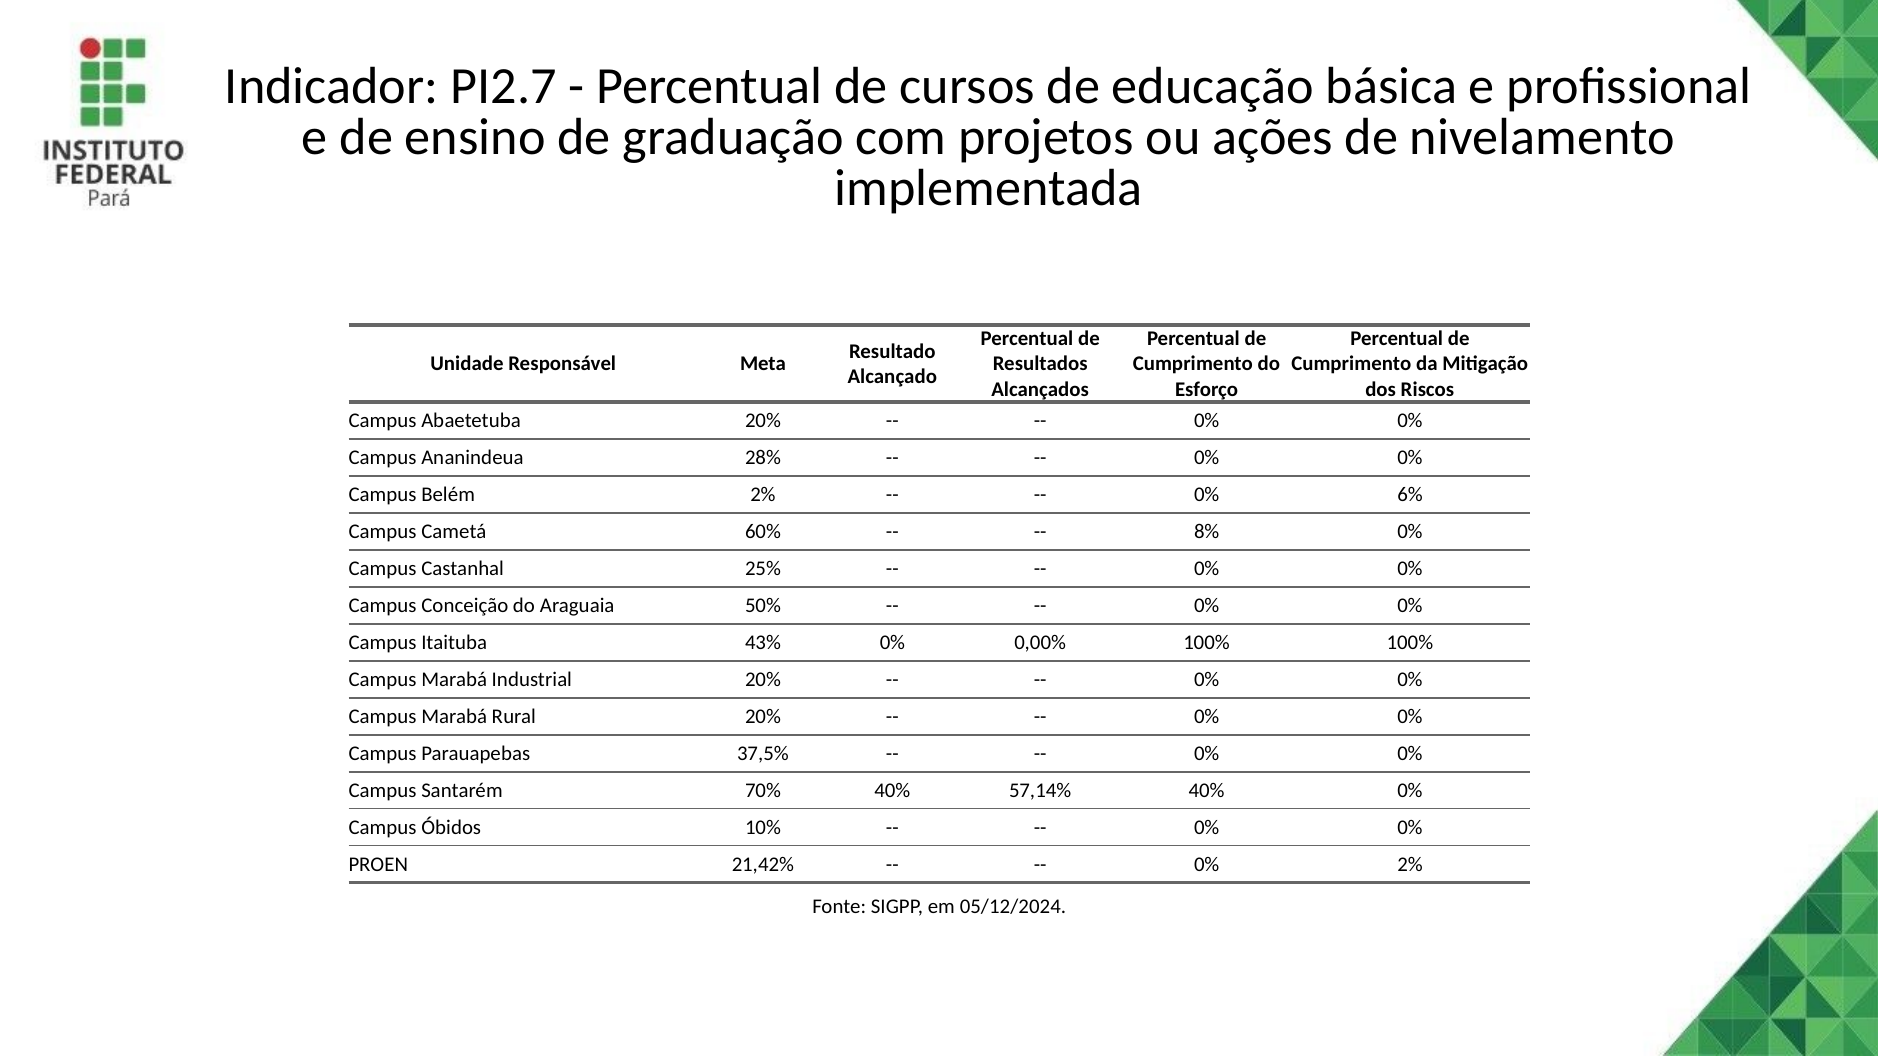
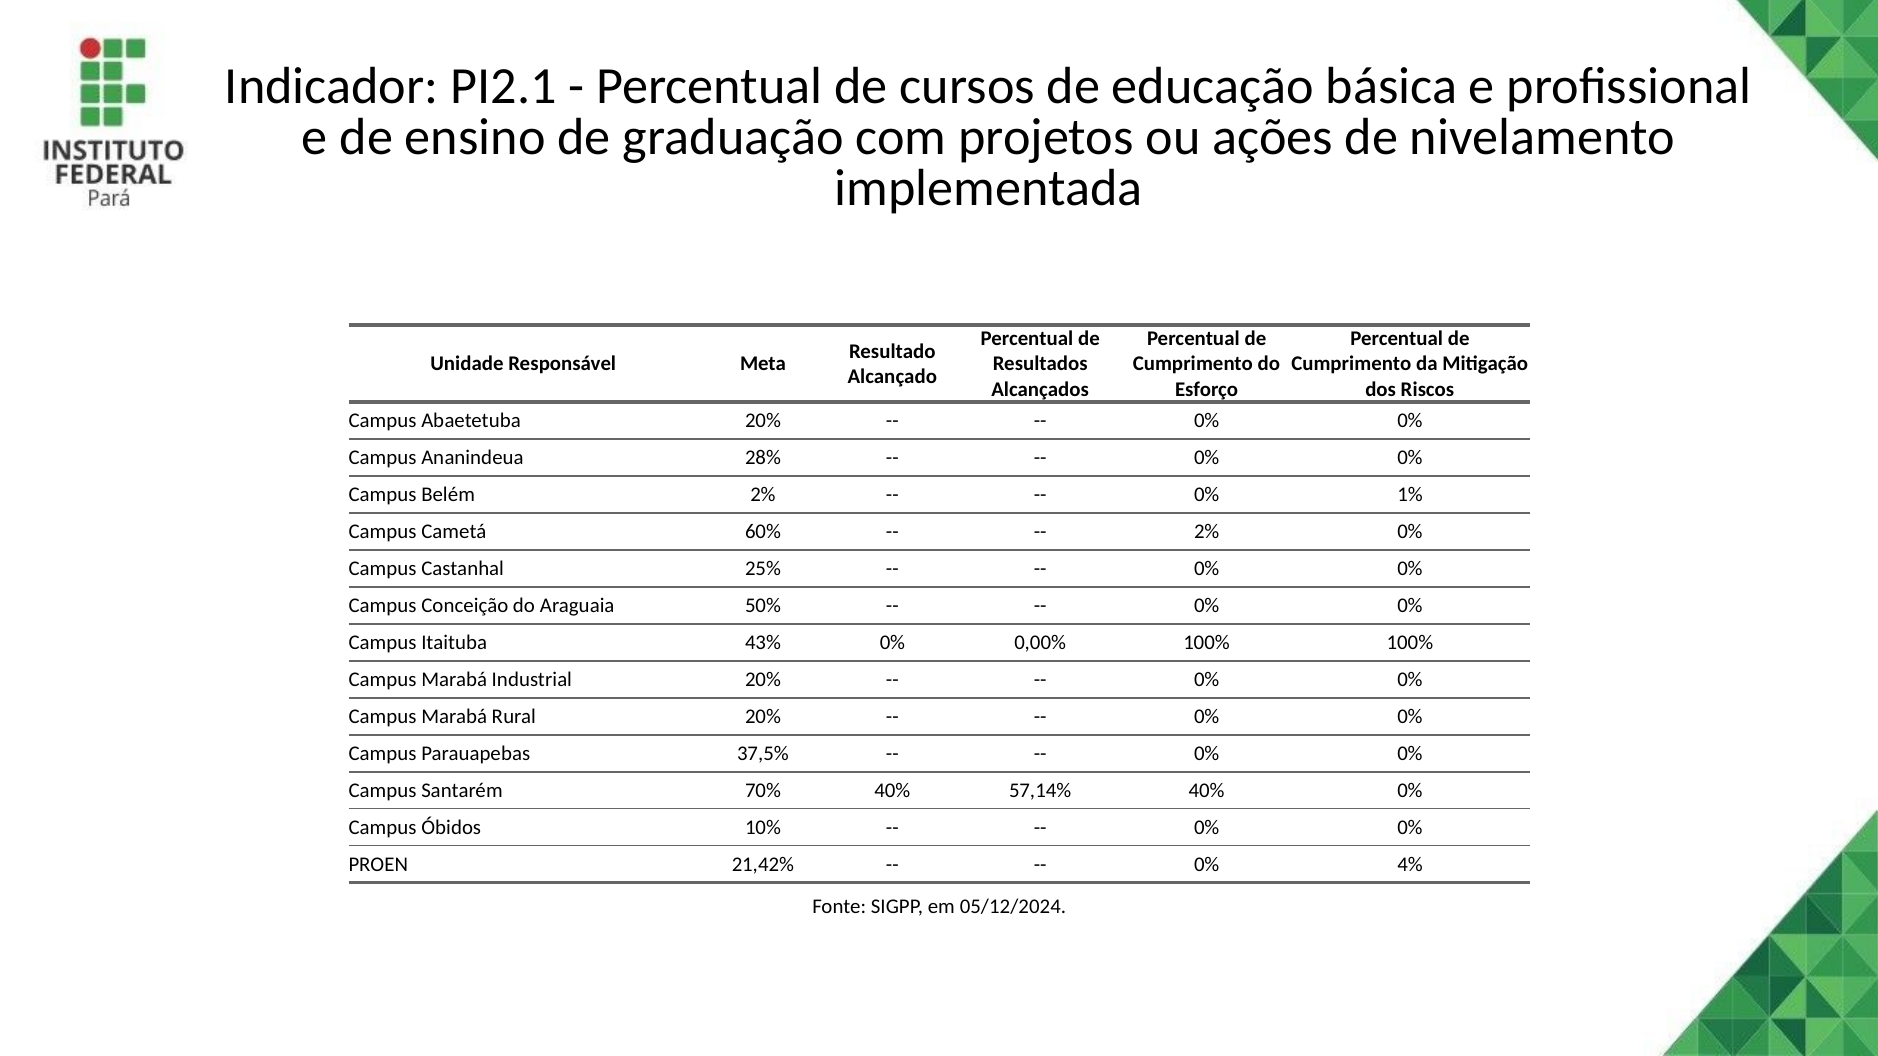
PI2.7: PI2.7 -> PI2.1 (504, 86)
6%: 6% -> 1% (1410, 495)
8%: 8% -> 2% (1207, 532)
0% 2%: 2% -> 4% (1410, 865)
